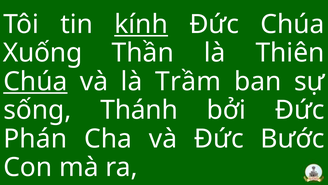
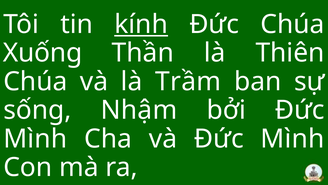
Chúa underline: present -> none (35, 81)
Thánh: Thánh -> Nhậm (139, 110)
Phán: Phán -> Mình (35, 138)
và Đức Bước: Bước -> Mình (292, 138)
